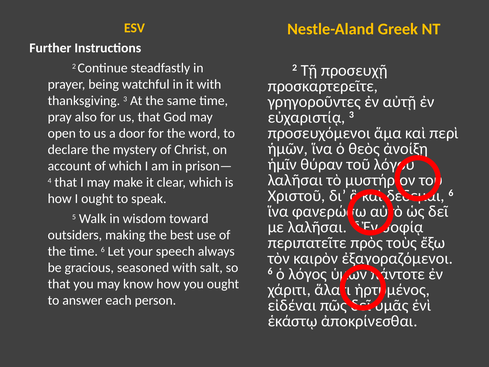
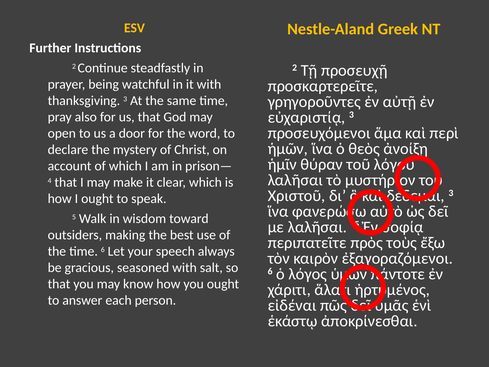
6: 6 -> 3 (451, 193)
